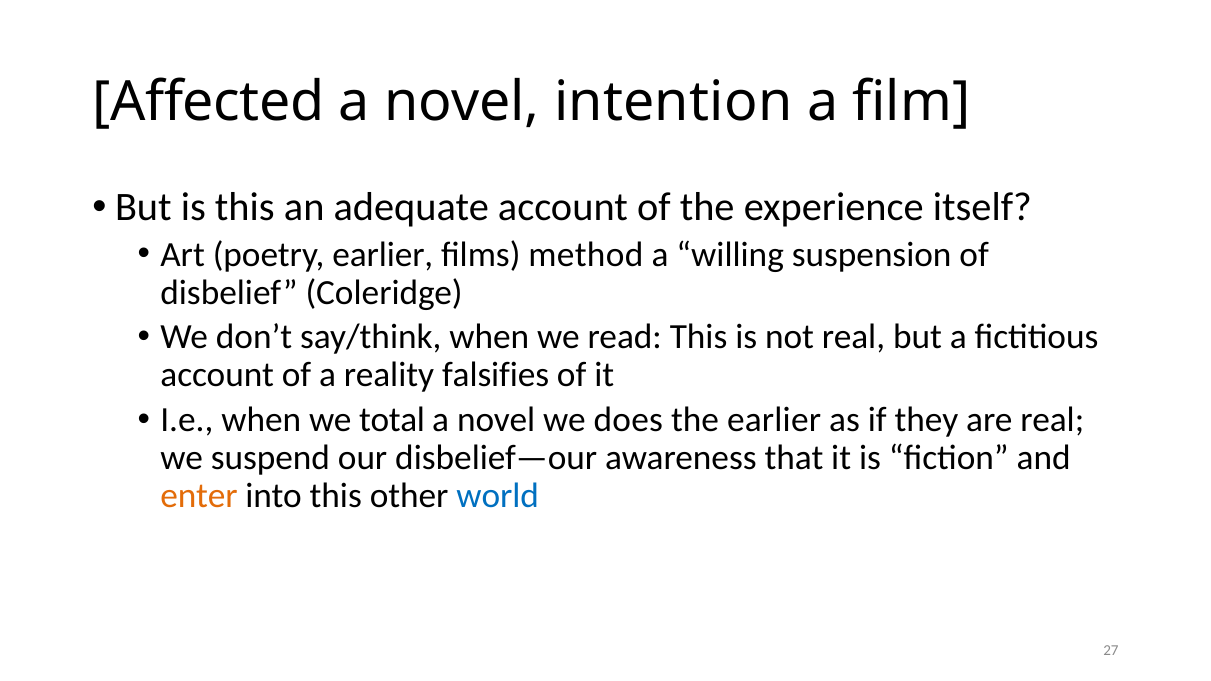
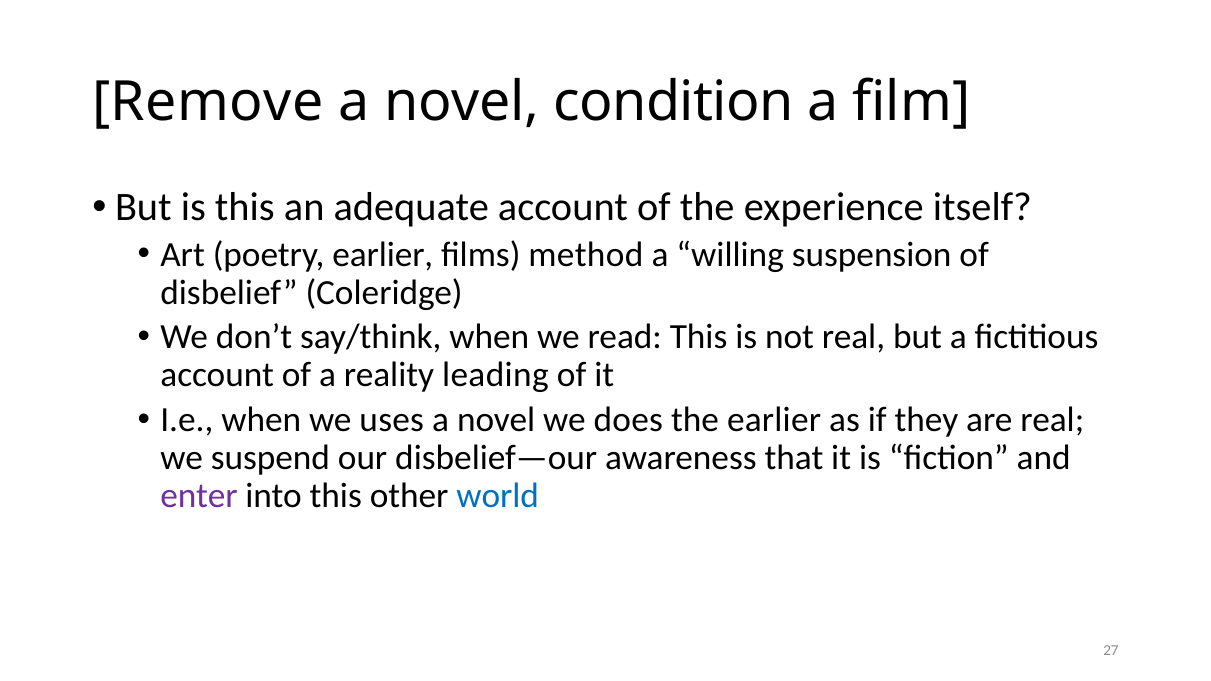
Affected: Affected -> Remove (208, 102)
intention: intention -> condition (674, 102)
falsifies: falsifies -> leading (495, 375)
total: total -> uses (392, 420)
enter colour: orange -> purple (199, 496)
